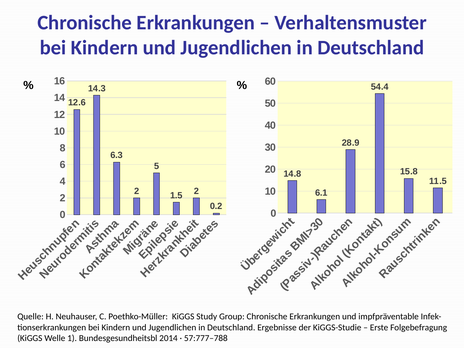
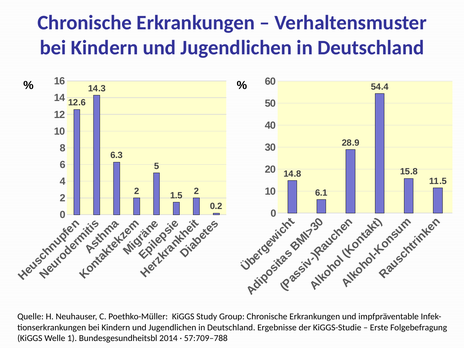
57:777–788: 57:777–788 -> 57:709–788 (206, 338)
